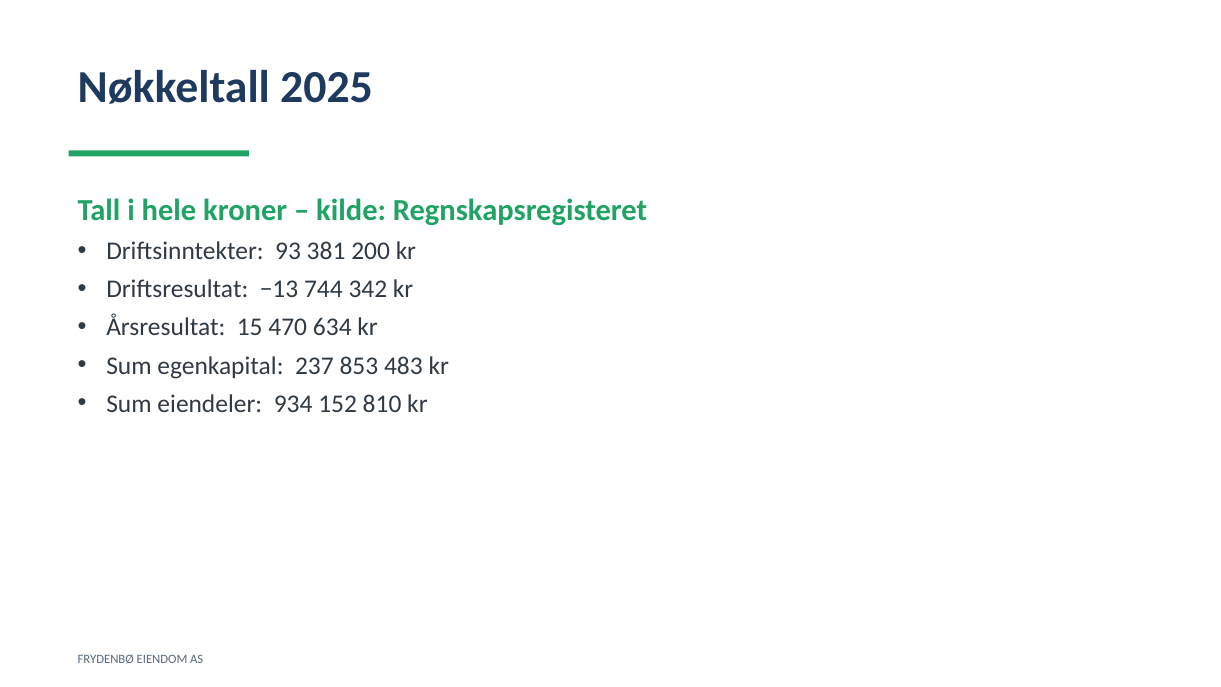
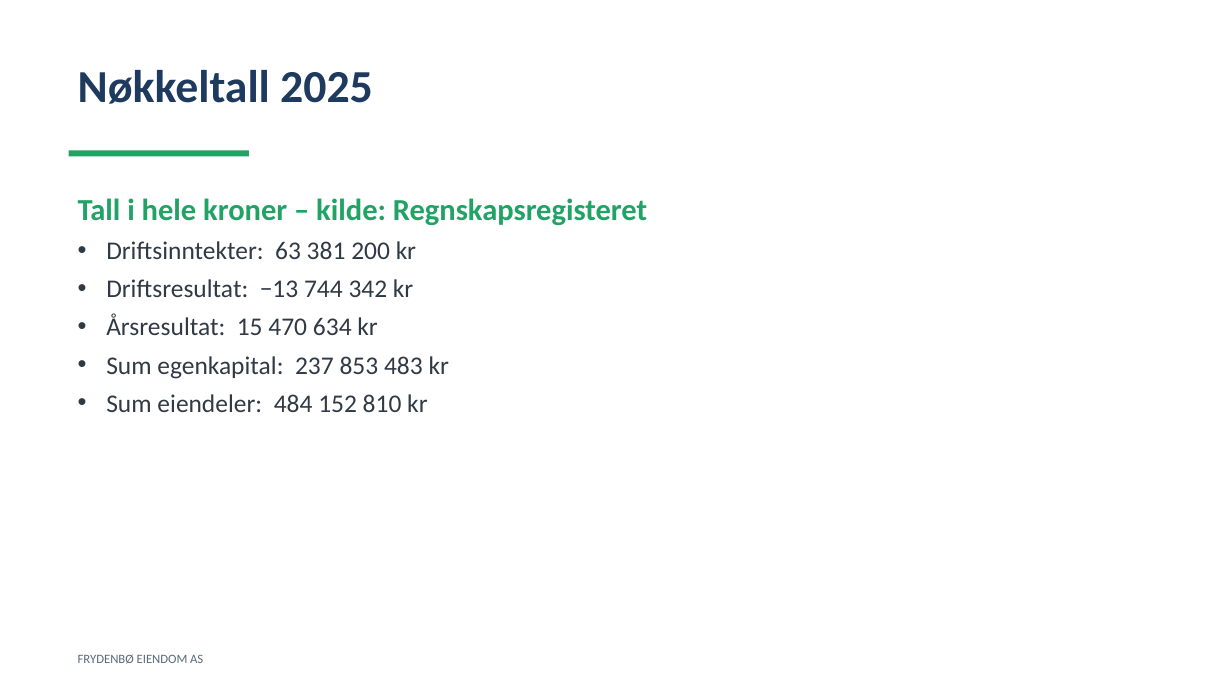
93: 93 -> 63 (288, 251)
934: 934 -> 484 (293, 404)
